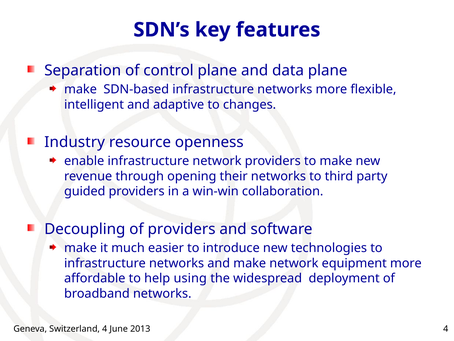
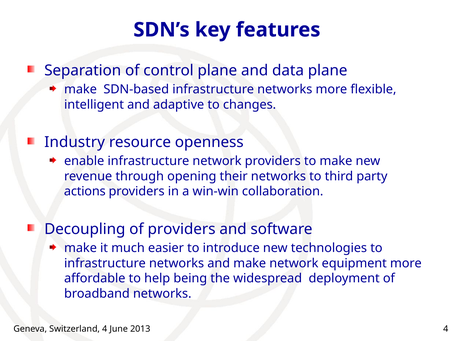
guided: guided -> actions (85, 191)
using: using -> being (190, 278)
